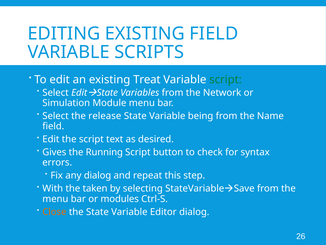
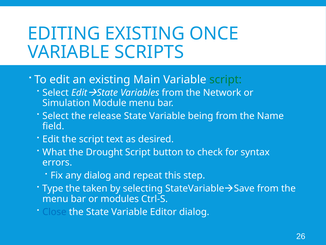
EXISTING FIELD: FIELD -> ONCE (214, 34)
Treat: Treat -> Main (147, 79)
Gives: Gives -> What (54, 152)
Running: Running -> Drought (104, 152)
With: With -> Type (53, 188)
Close colour: orange -> blue (54, 211)
